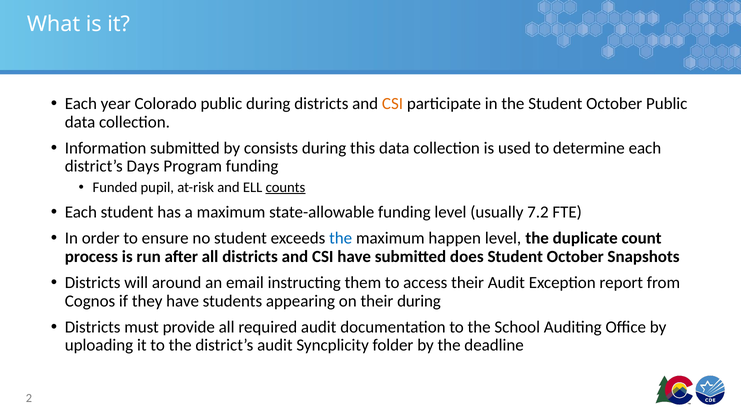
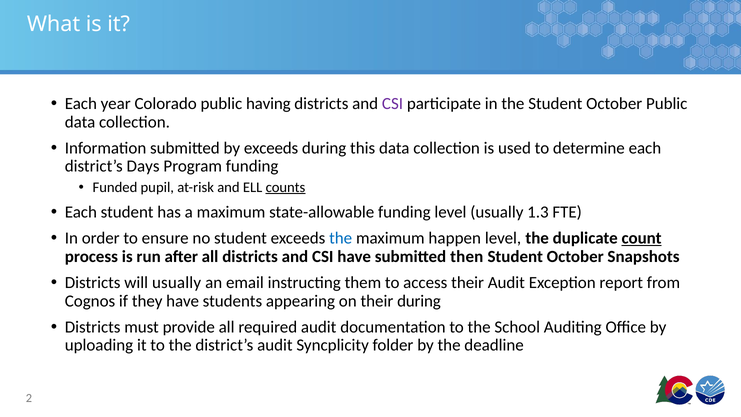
public during: during -> having (268, 104)
CSI colour: orange -> purple (393, 104)
by consists: consists -> exceeds (271, 148)
7.2: 7.2 -> 1.3 (538, 212)
count underline: none -> present (642, 238)
does: does -> then (467, 256)
will around: around -> usually (177, 282)
